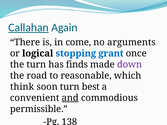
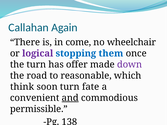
Callahan underline: present -> none (29, 28)
arguments: arguments -> wheelchair (132, 42)
logical colour: black -> purple (38, 54)
grant: grant -> them (111, 54)
finds: finds -> offer (77, 65)
best: best -> fate (91, 87)
